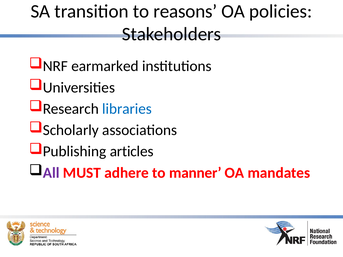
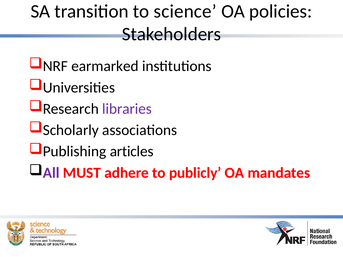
reasons: reasons -> science (185, 11)
libraries colour: blue -> purple (127, 109)
manner: manner -> publicly (195, 173)
